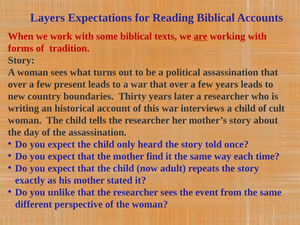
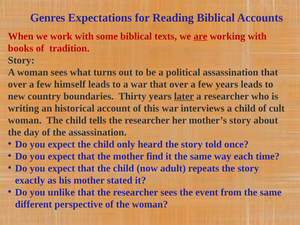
Layers: Layers -> Genres (48, 18)
forms: forms -> books (21, 48)
present: present -> himself (70, 84)
later underline: none -> present (184, 96)
